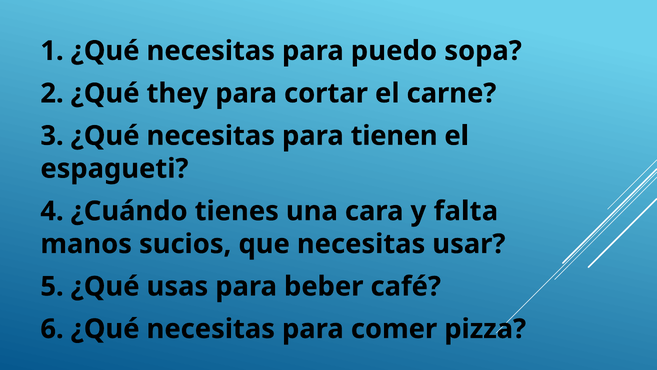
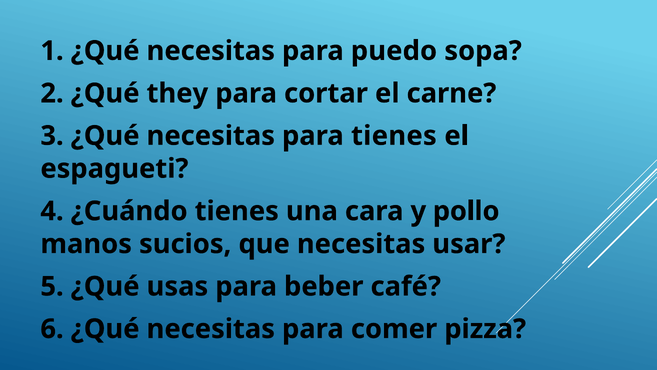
para tienen: tienen -> tienes (394, 136)
falta: falta -> pollo (466, 211)
